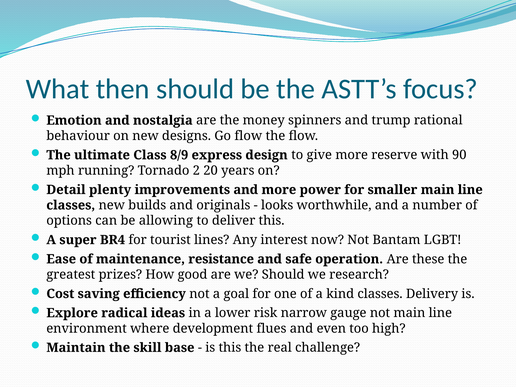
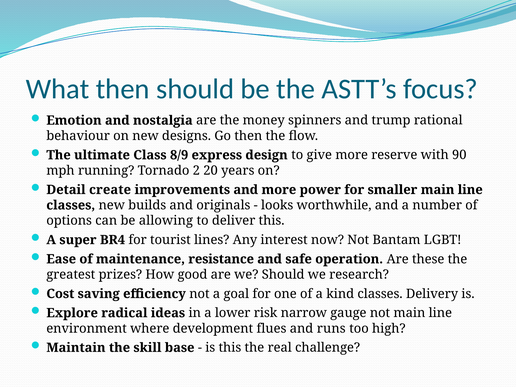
Go flow: flow -> then (248, 136)
plenty: plenty -> create (110, 190)
even: even -> runs (331, 328)
